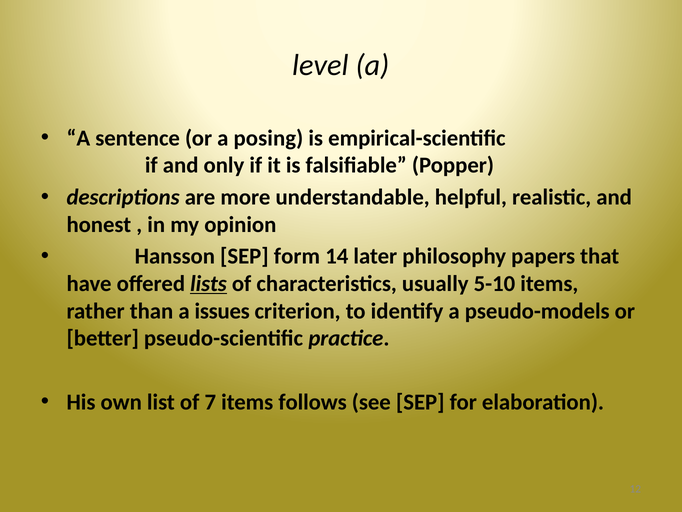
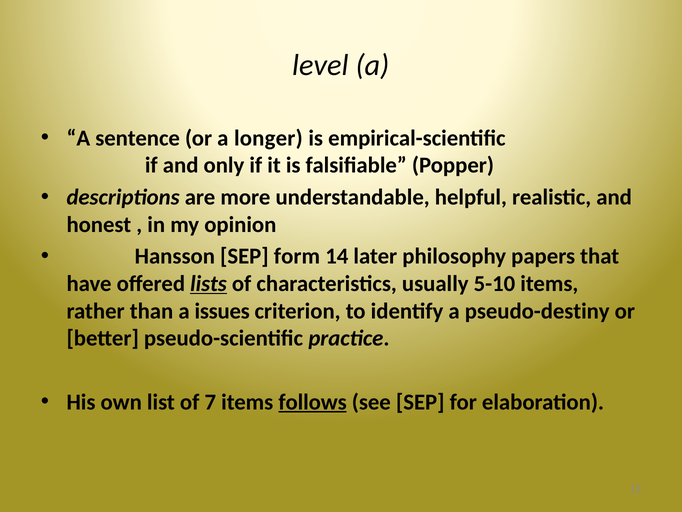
posing: posing -> longer (268, 138)
pseudo-models: pseudo-models -> pseudo-destiny (537, 311)
follows underline: none -> present (313, 402)
